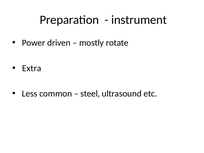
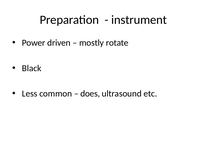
Extra: Extra -> Black (32, 68)
steel: steel -> does (90, 94)
